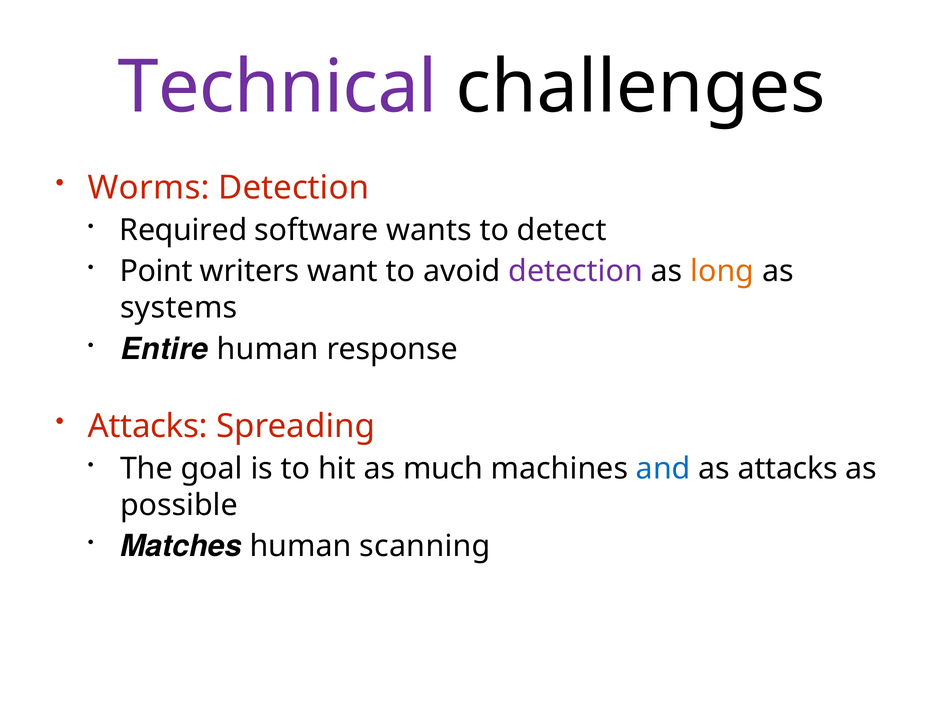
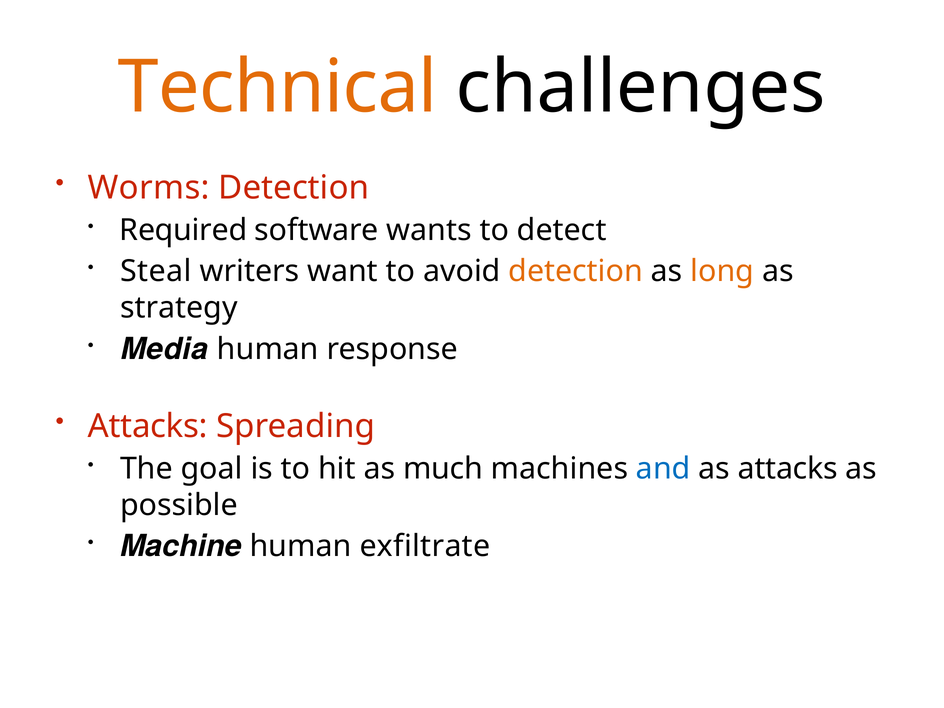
Technical colour: purple -> orange (278, 87)
Point: Point -> Steal (156, 271)
detection colour: purple -> orange (576, 271)
systems: systems -> strategy (179, 308)
Entire: Entire -> Media (164, 349)
Matches: Matches -> Machine (181, 546)
scanning: scanning -> exfiltrate (425, 546)
